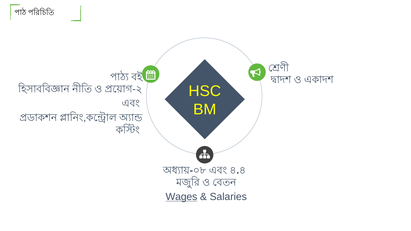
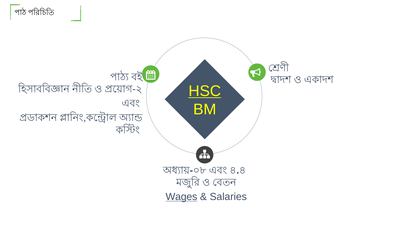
HSC underline: none -> present (205, 91)
